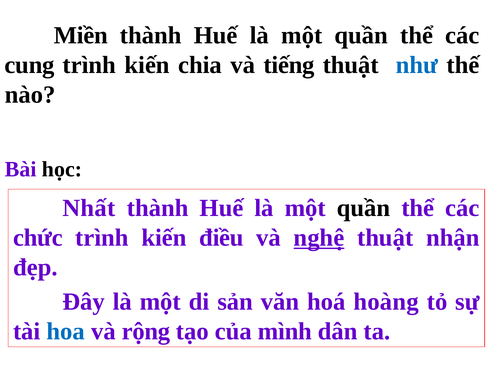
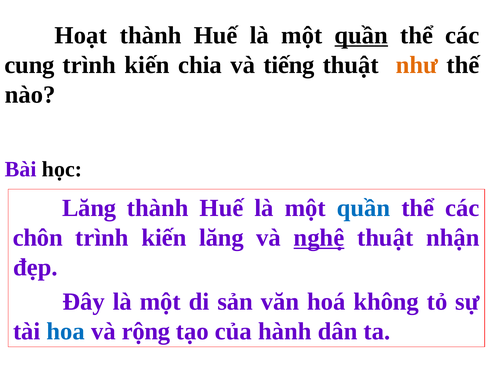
Miền: Miền -> Hoạt (81, 35)
quần underline: none -> present (361, 35)
như colour: blue -> orange (417, 65)
Nhất: Nhất -> Lăng (89, 208)
quần colour: black -> blue (364, 208)
chức: chức -> chôn (38, 237)
kiến điều: điều -> lăng (221, 237)
hoàng: hoàng -> không (386, 302)
mình: mình -> hành (285, 331)
